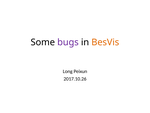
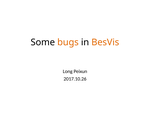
bugs colour: purple -> orange (68, 42)
